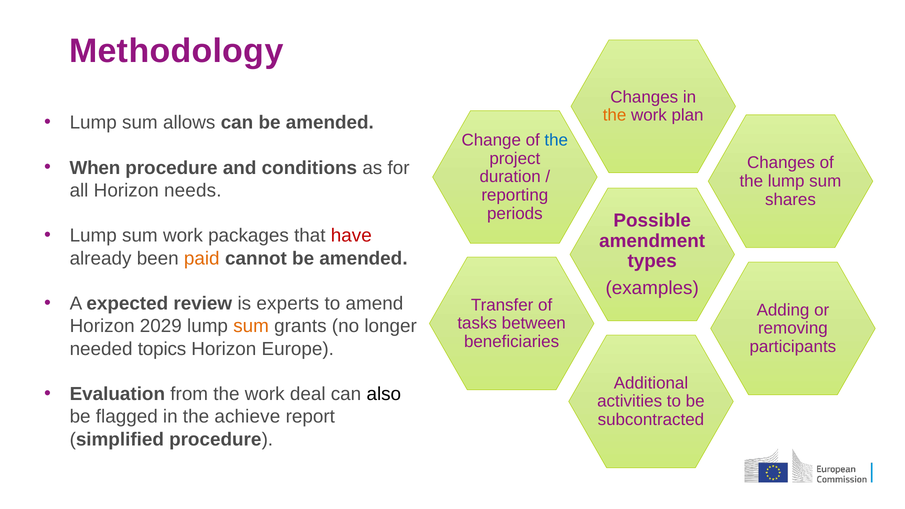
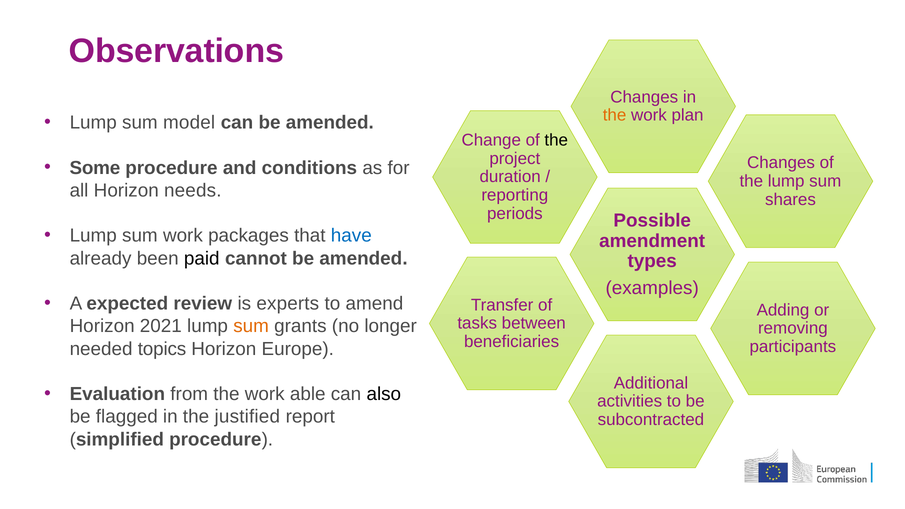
Methodology: Methodology -> Observations (176, 51)
allows: allows -> model (189, 123)
the colour: blue -> black (556, 140)
When: When -> Some (95, 168)
have colour: red -> blue (351, 236)
paid colour: orange -> black (202, 258)
2029: 2029 -> 2021 (161, 326)
deal: deal -> able (308, 394)
achieve: achieve -> justified (247, 417)
